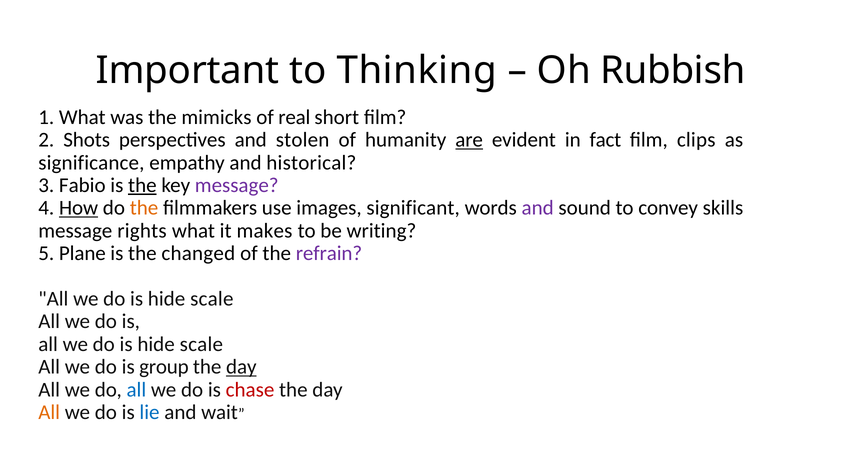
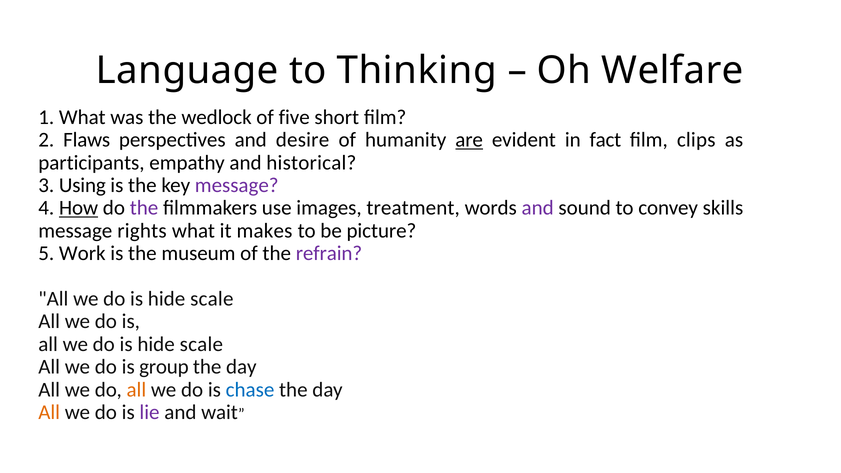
Important: Important -> Language (187, 71)
Rubbish: Rubbish -> Welfare (672, 71)
mimicks: mimicks -> wedlock (217, 117)
real: real -> five (294, 117)
Shots: Shots -> Flaws (87, 140)
stolen: stolen -> desire (303, 140)
significance: significance -> participants (91, 163)
Fabio: Fabio -> Using (82, 185)
the underline: present -> none (142, 185)
the colour: orange -> purple (144, 208)
significant: significant -> treatment (413, 208)
writing: writing -> picture (381, 231)
Plane: Plane -> Work (82, 253)
changed: changed -> museum (198, 253)
day underline: present -> none (241, 367)
all colour: blue -> orange (136, 390)
chase colour: red -> blue (250, 390)
lie colour: blue -> purple (150, 412)
